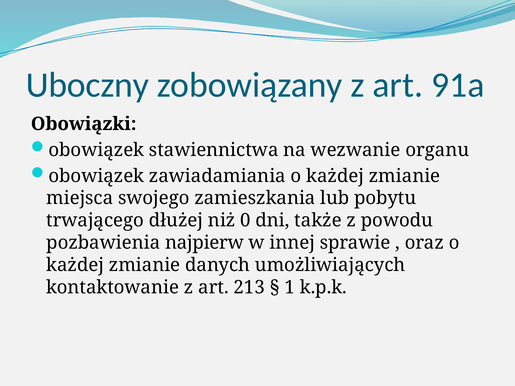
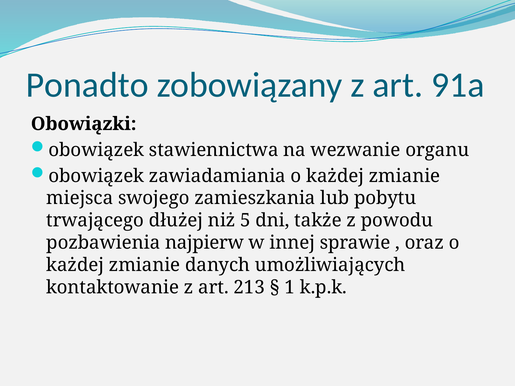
Uboczny: Uboczny -> Ponadto (87, 85)
0: 0 -> 5 (245, 221)
